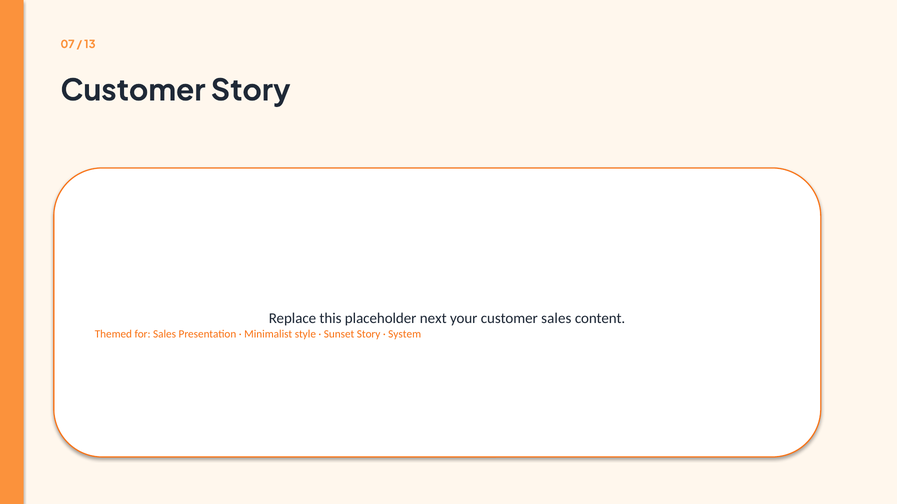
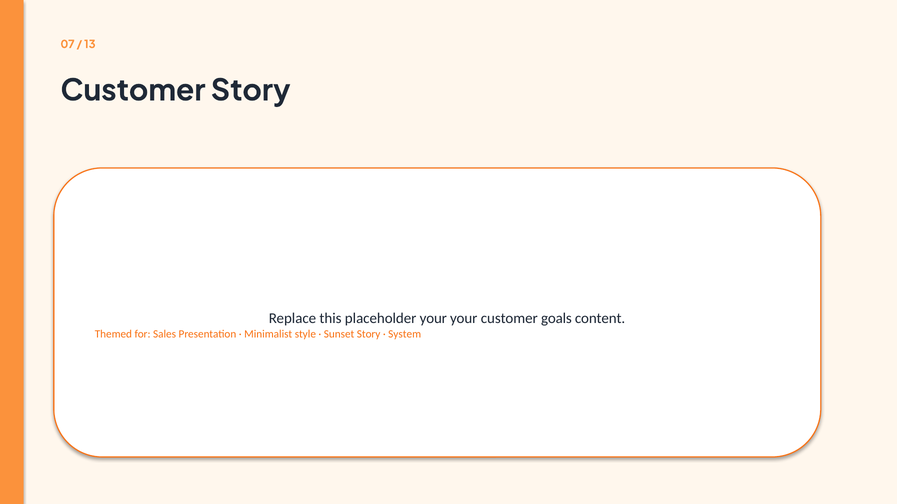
placeholder next: next -> your (433, 319)
customer sales: sales -> goals (556, 319)
